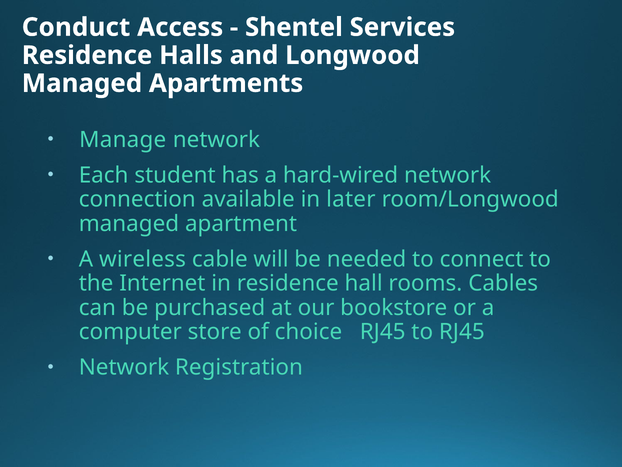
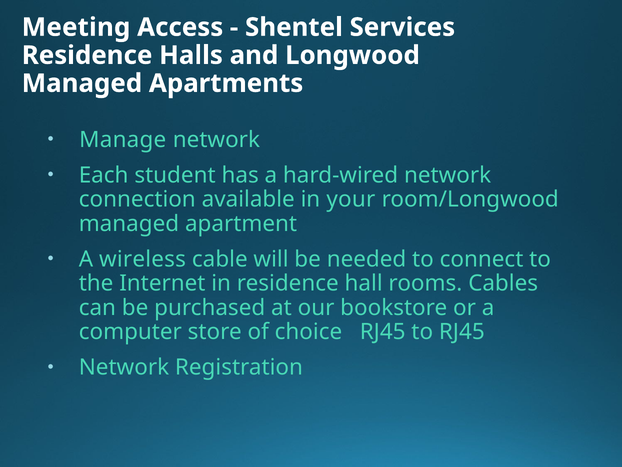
Conduct: Conduct -> Meeting (76, 27)
later: later -> your (351, 199)
